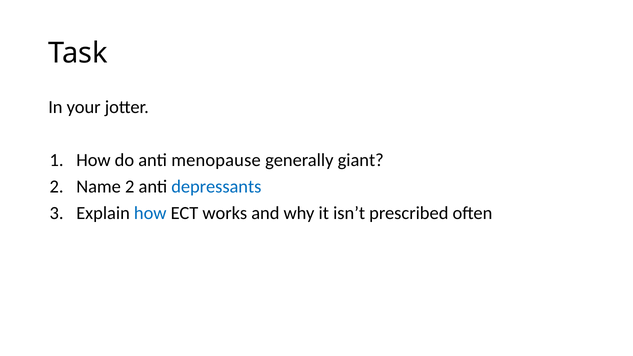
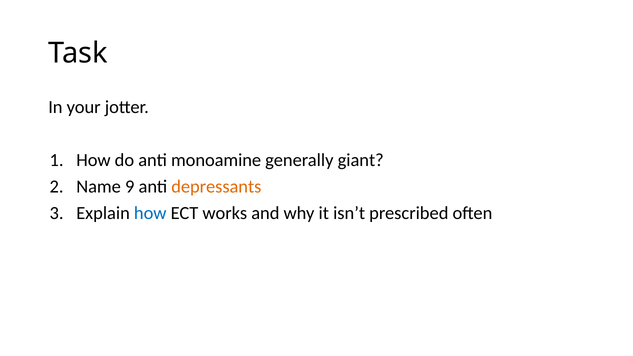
menopause: menopause -> monoamine (216, 160)
Name 2: 2 -> 9 (130, 187)
depressants colour: blue -> orange (216, 187)
